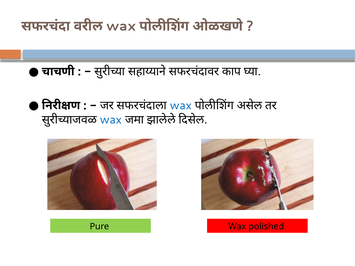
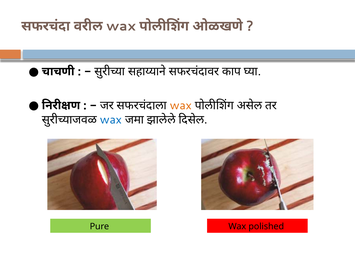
wax colour: blue -> orange (181, 106)
